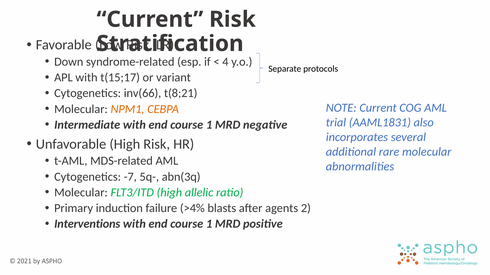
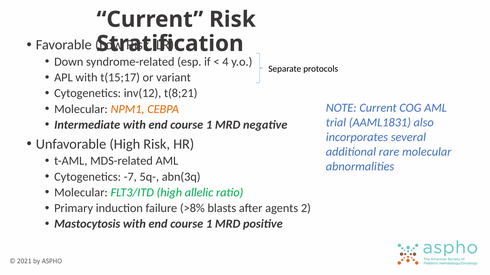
inv(66: inv(66 -> inv(12 (143, 93)
>4%: >4% -> >8% (192, 209)
Interventions: Interventions -> Mastocytosis (87, 224)
